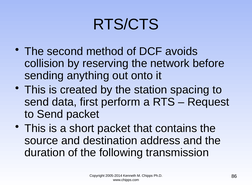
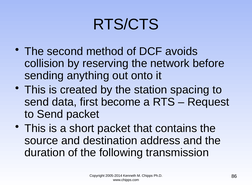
perform: perform -> become (121, 102)
